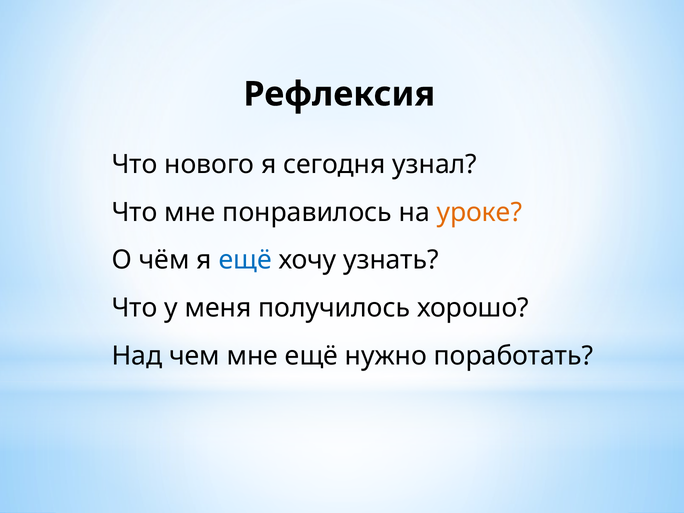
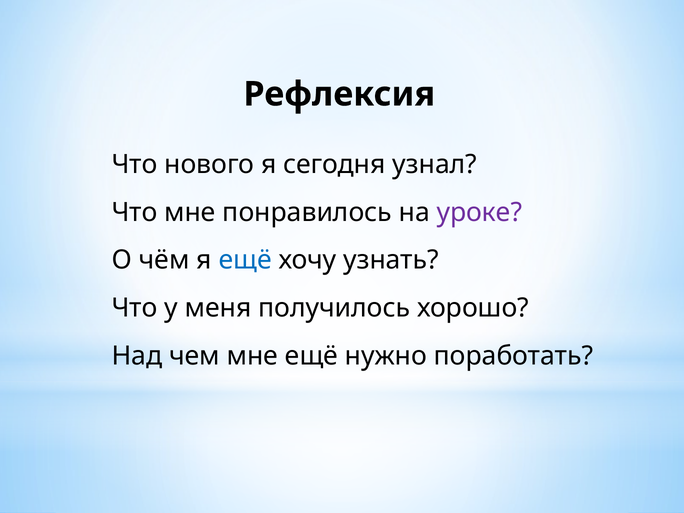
уроке colour: orange -> purple (479, 212)
